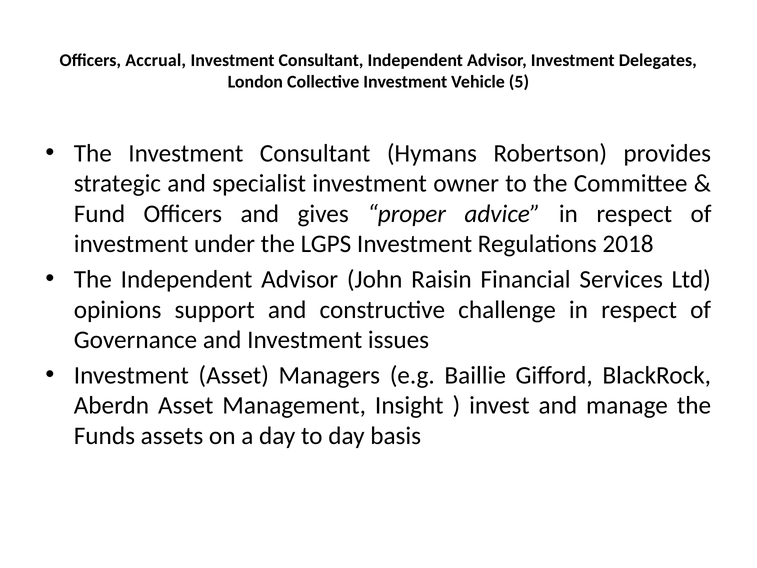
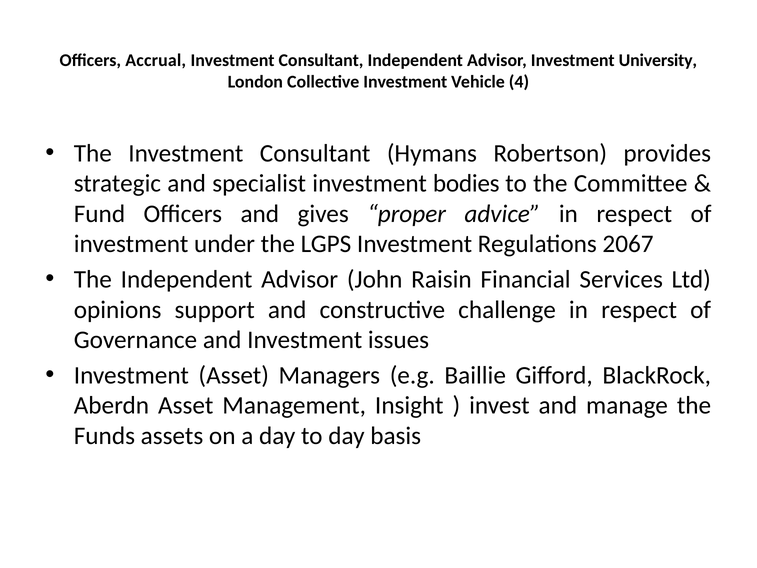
Delegates: Delegates -> University (658, 61)
5: 5 -> 4 (519, 82)
owner: owner -> bodies (466, 183)
2018: 2018 -> 2067 (628, 244)
